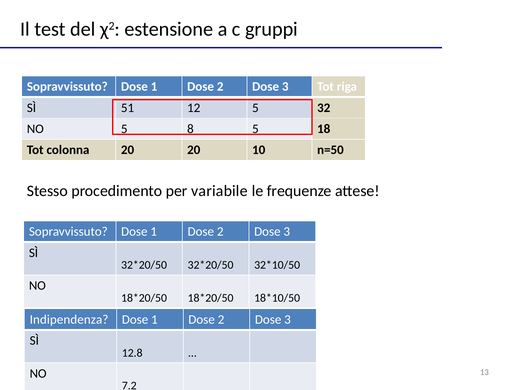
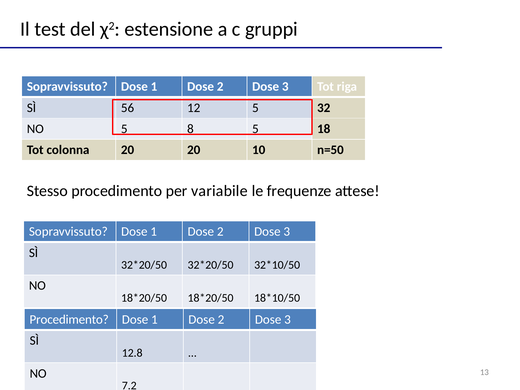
51: 51 -> 56 (128, 108)
Indipendenza: Indipendenza -> Procedimento (69, 320)
